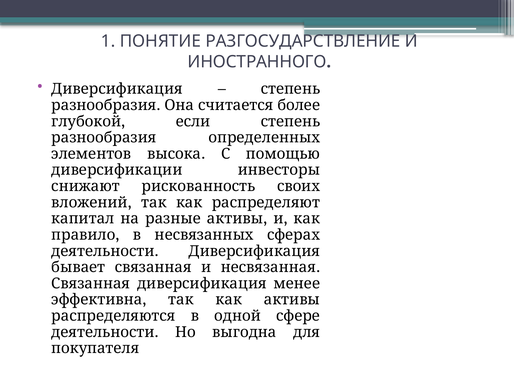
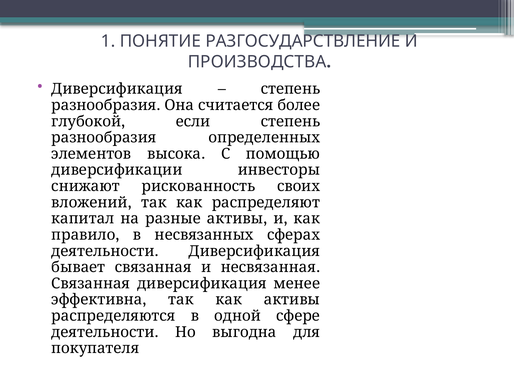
ИНОСТРАННОГО: ИНОСТРАННОГО -> ПРОИЗВОДСТВА (257, 62)
